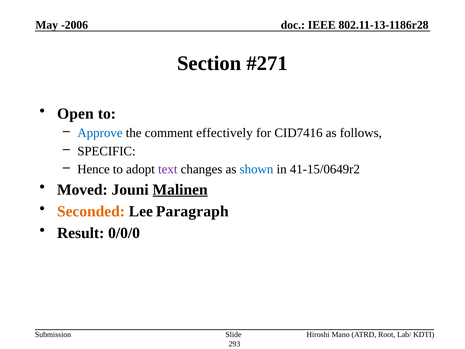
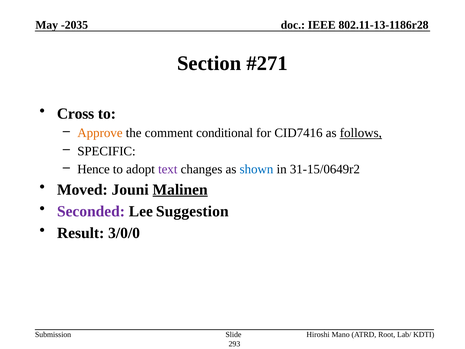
-2006: -2006 -> -2035 (74, 25)
Open: Open -> Cross (76, 113)
Approve colour: blue -> orange (100, 133)
effectively: effectively -> conditional (225, 133)
follows underline: none -> present (361, 133)
41-15/0649r2: 41-15/0649r2 -> 31-15/0649r2 (325, 169)
Seconded colour: orange -> purple (91, 211)
Paragraph: Paragraph -> Suggestion (192, 211)
0/0/0: 0/0/0 -> 3/0/0 (124, 233)
